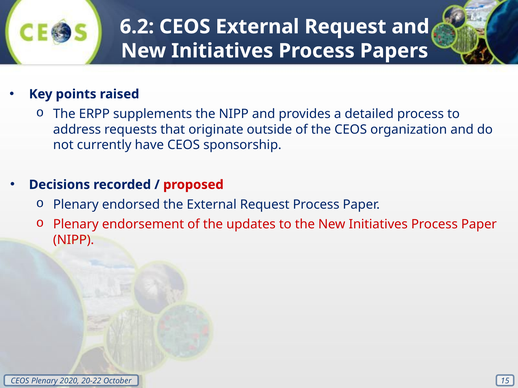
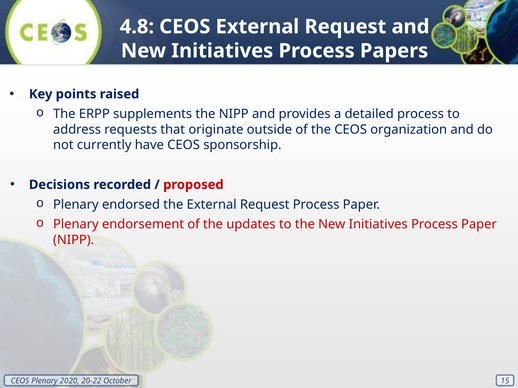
6.2: 6.2 -> 4.8 (137, 27)
